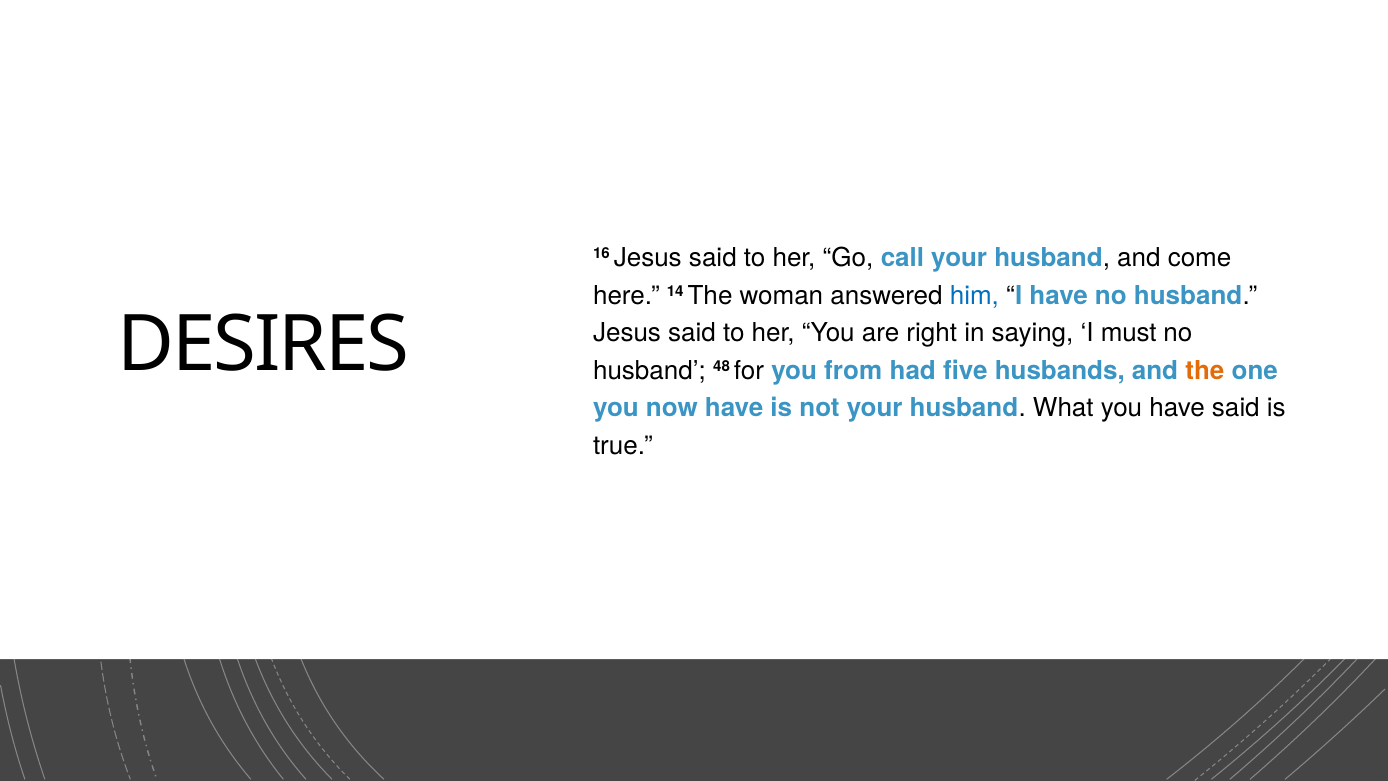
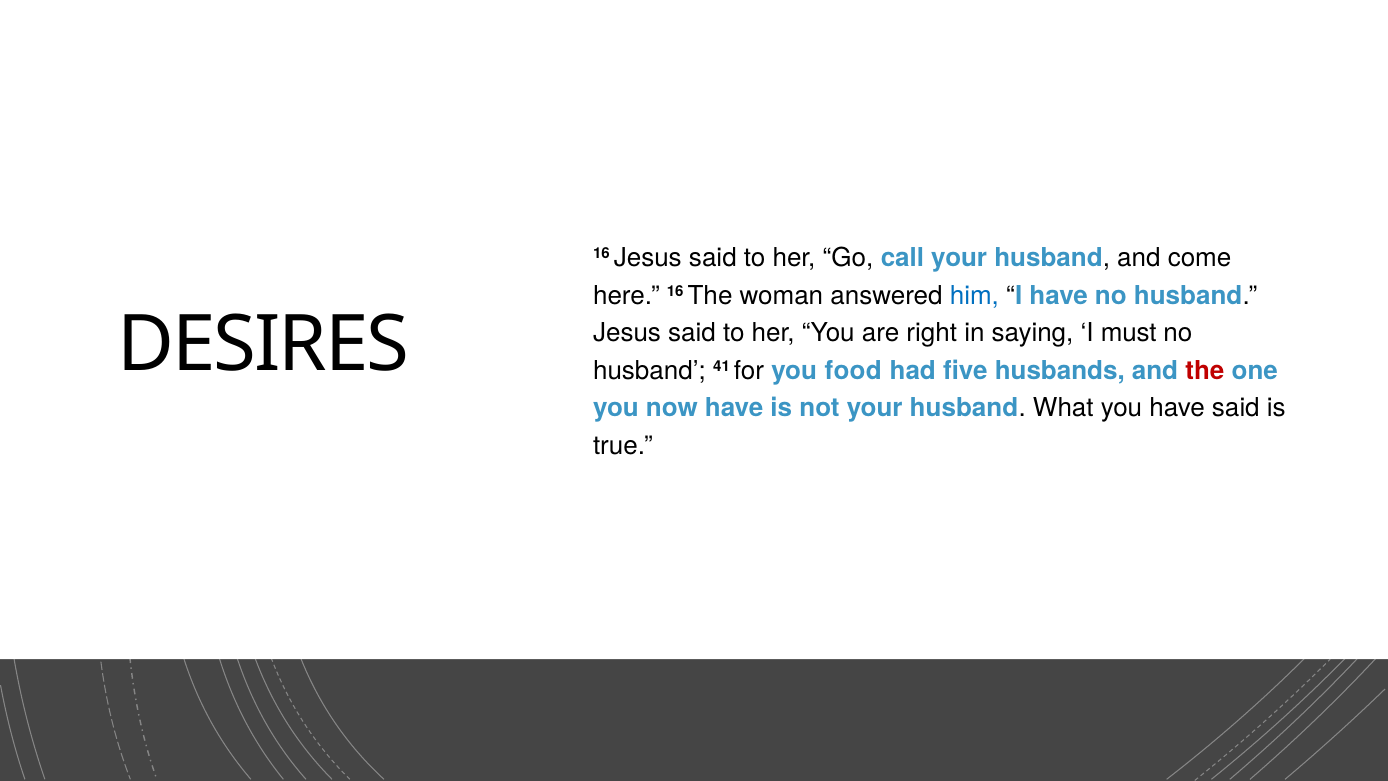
here 14: 14 -> 16 (675, 291)
48: 48 -> 41 (722, 366)
from: from -> food (853, 370)
the colour: orange -> red (1205, 370)
